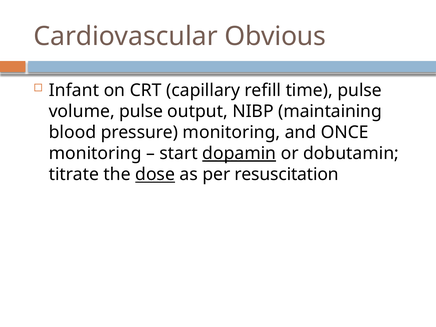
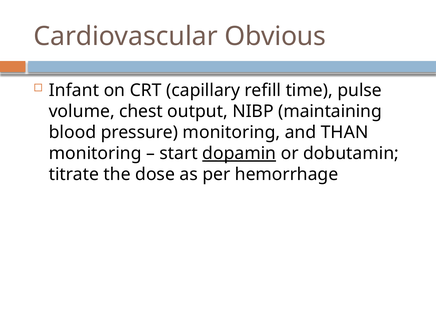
volume pulse: pulse -> chest (141, 111)
ONCE: ONCE -> THAN (345, 132)
dose underline: present -> none (155, 175)
resuscitation: resuscitation -> hemorrhage (287, 175)
